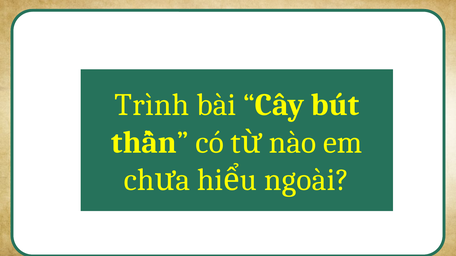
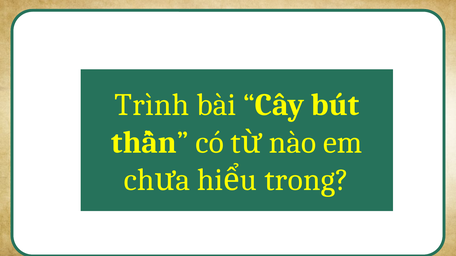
ngoài: ngoài -> trong (307, 180)
